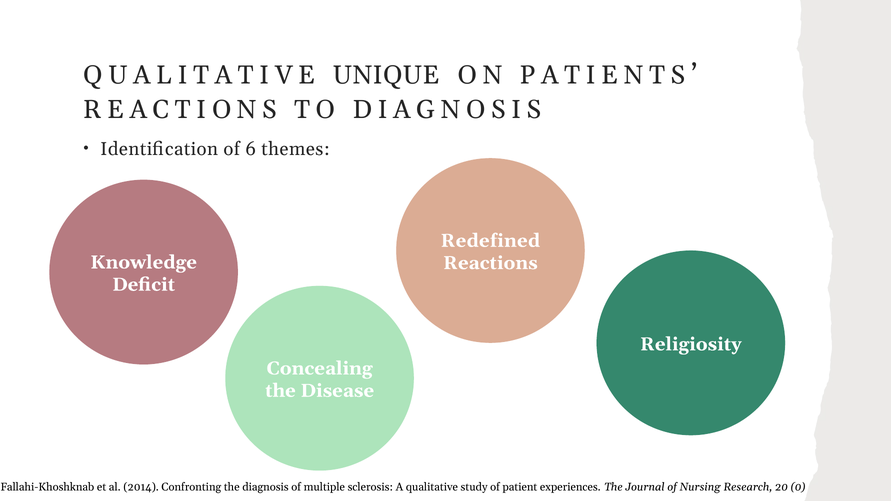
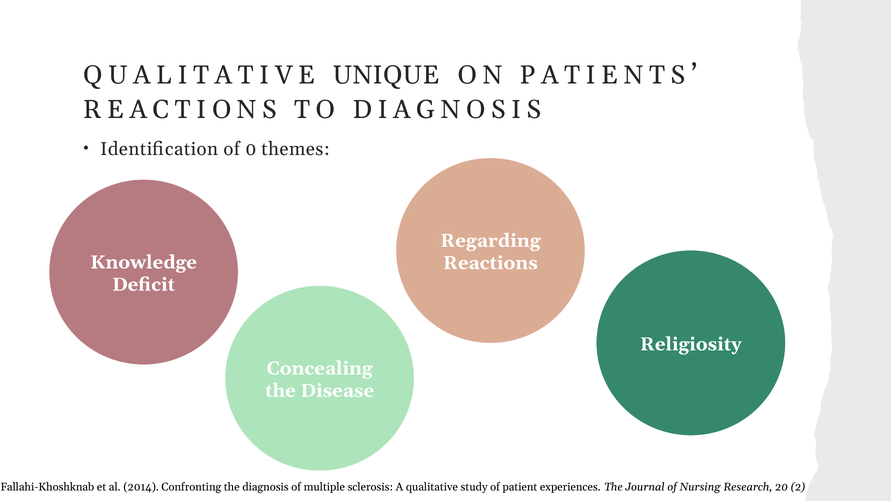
6: 6 -> 0 (251, 149)
Redefined: Redefined -> Regarding (490, 241)
0: 0 -> 2 (798, 487)
